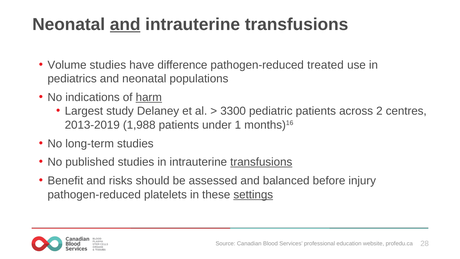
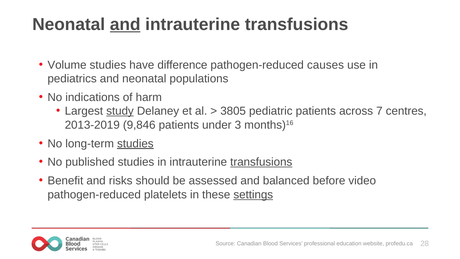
treated: treated -> causes (325, 65)
harm underline: present -> none (149, 97)
study underline: none -> present (120, 111)
3300: 3300 -> 3805 (233, 111)
2: 2 -> 7 (379, 111)
1,988: 1,988 -> 9,846 (139, 125)
1: 1 -> 3 (238, 125)
studies underline: none -> present (135, 143)
injury: injury -> video (362, 181)
